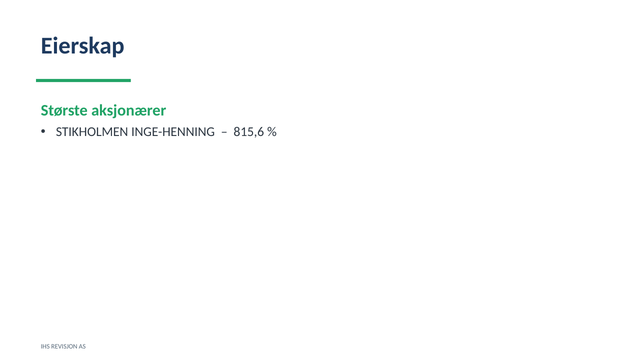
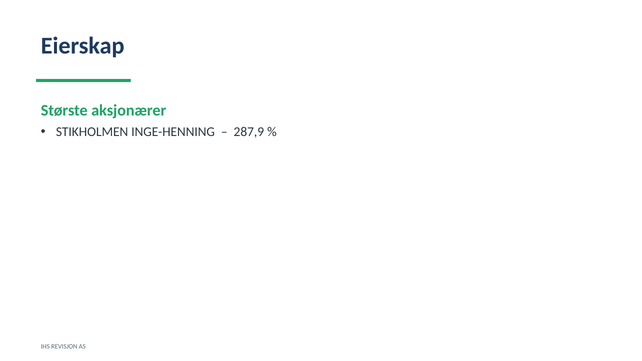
815,6: 815,6 -> 287,9 (249, 132)
